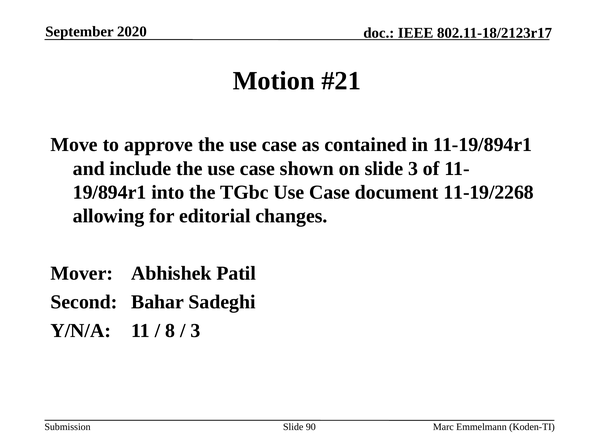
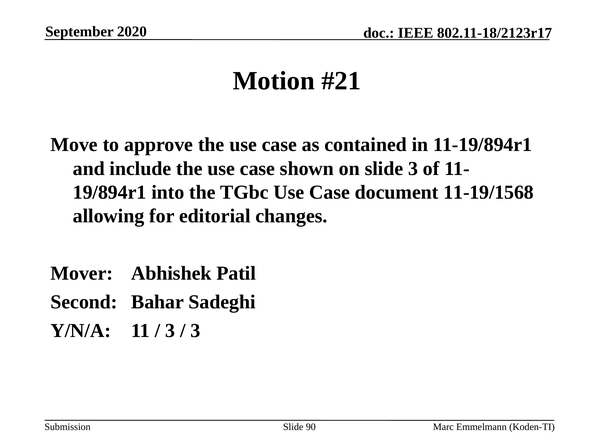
11-19/2268: 11-19/2268 -> 11-19/1568 (489, 192)
8: 8 -> 3 (170, 331)
